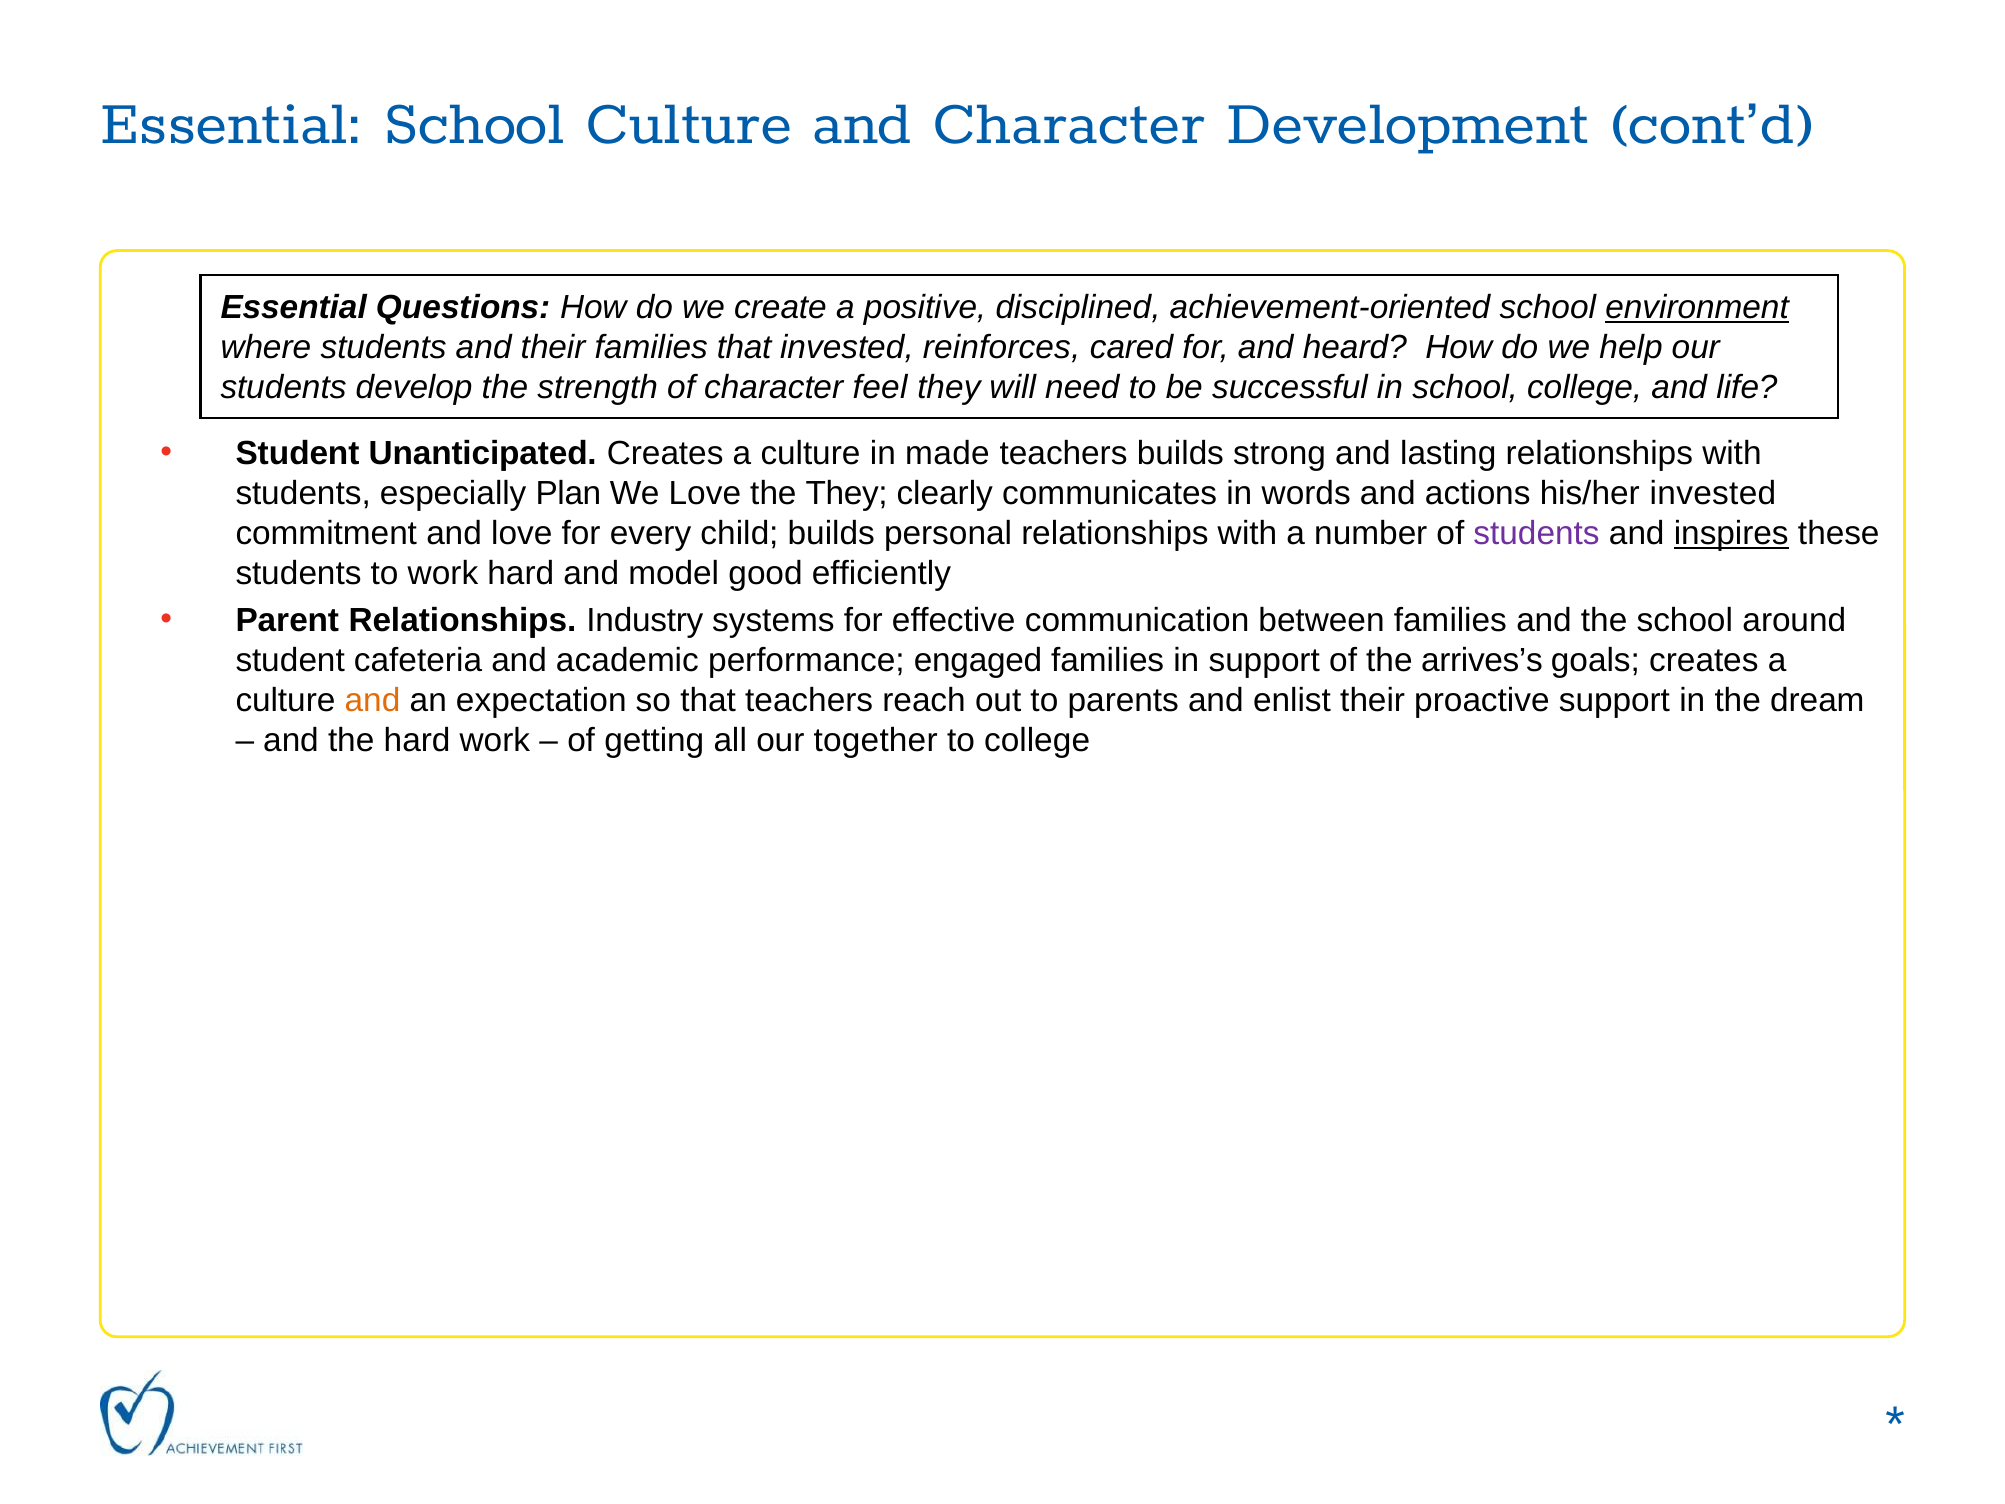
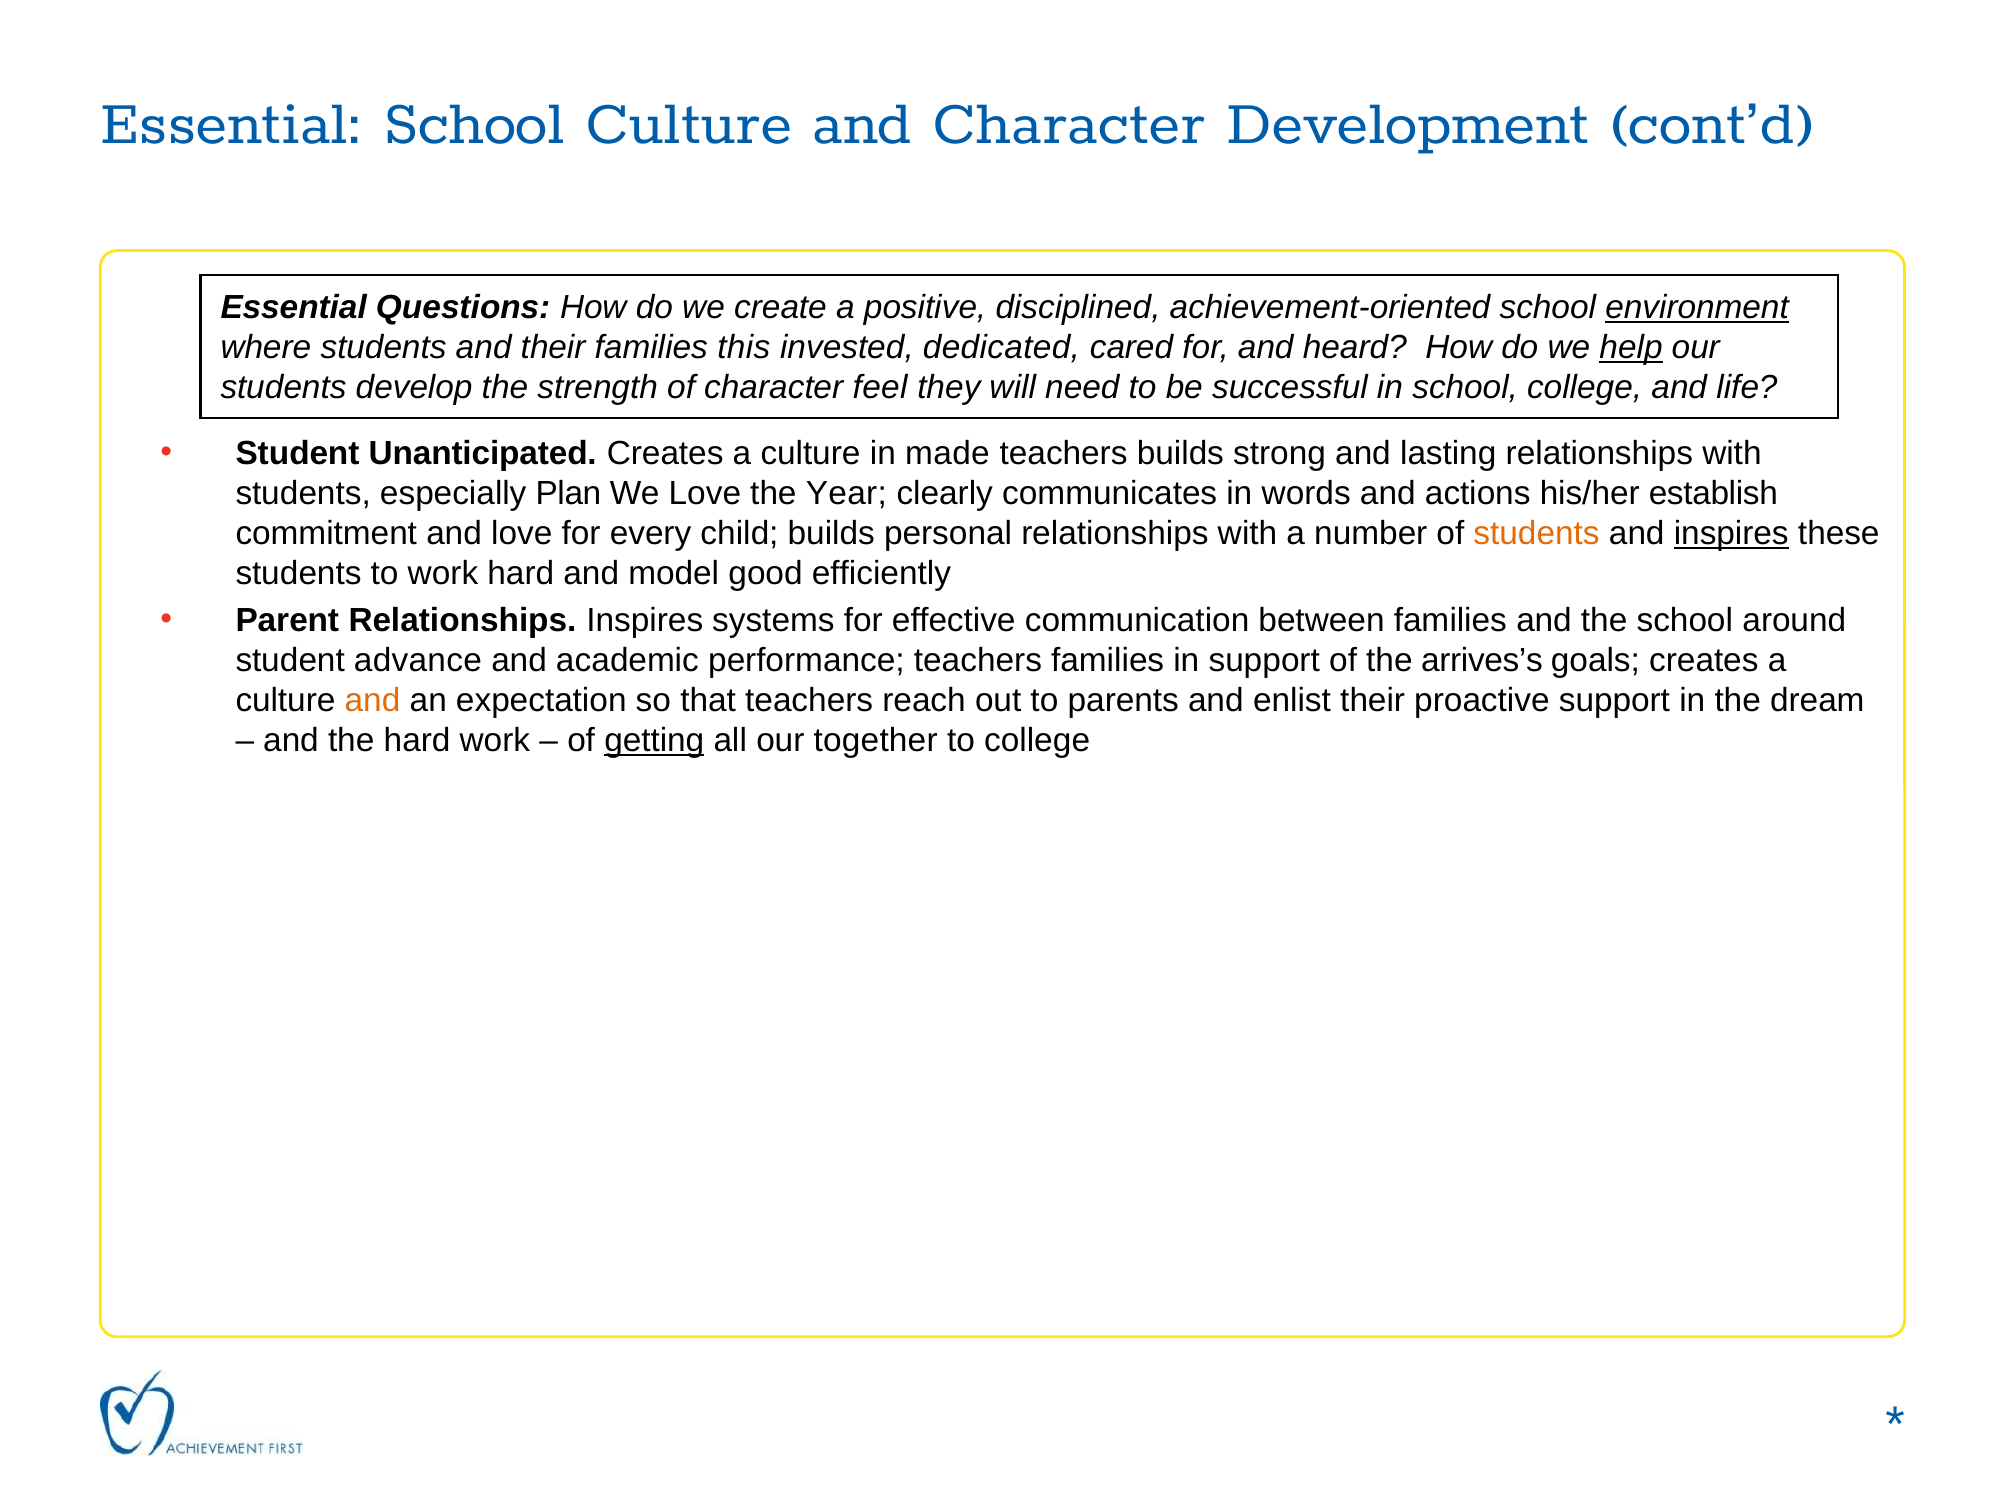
families that: that -> this (744, 348)
reinforces: reinforces -> dedicated (1001, 348)
help underline: none -> present (1631, 348)
the They: They -> Year (846, 493)
his/her invested: invested -> establish (1713, 493)
students colour: purple -> orange (1537, 534)
Relationships Industry: Industry -> Inspires (645, 620)
cafeteria: cafeteria -> advance (418, 661)
performance engaged: engaged -> teachers (978, 661)
getting underline: none -> present (654, 741)
